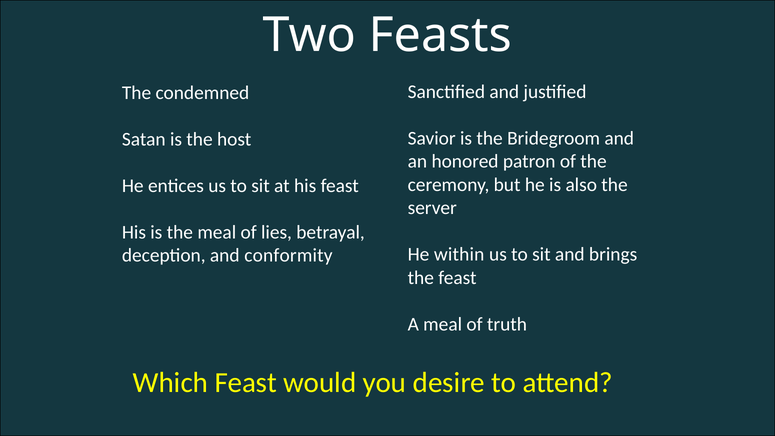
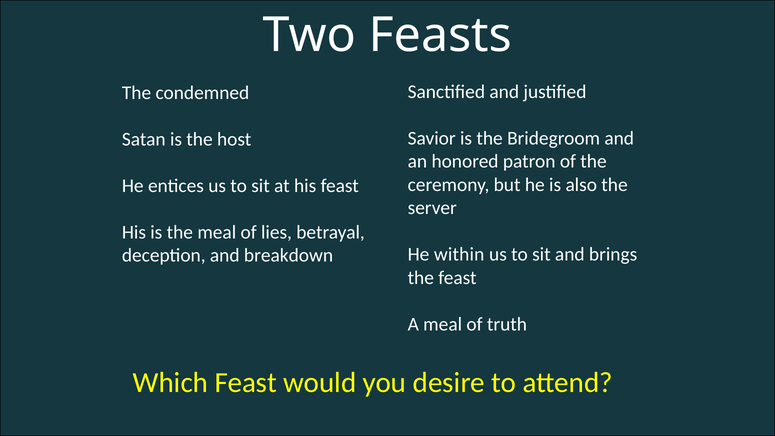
conformity: conformity -> breakdown (289, 255)
